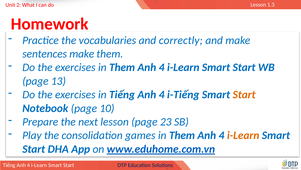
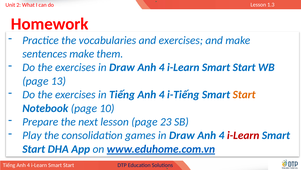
and correctly: correctly -> exercises (181, 40)
exercises in Them: Them -> Draw (122, 67)
games in Them: Them -> Draw (182, 135)
i-Learn colour: orange -> red (243, 135)
